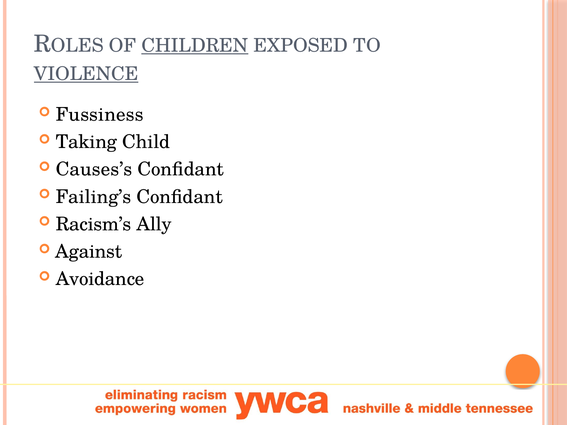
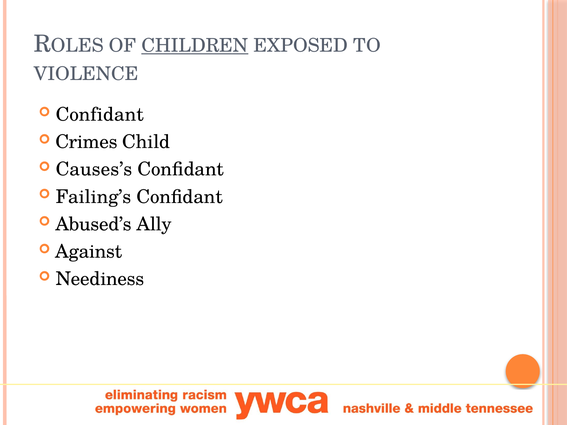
VIOLENCE underline: present -> none (86, 74)
Fussiness: Fussiness -> Confidant (100, 115)
Taking: Taking -> Crimes (86, 142)
Racism’s: Racism’s -> Abused’s (94, 224)
Avoidance: Avoidance -> Neediness (100, 279)
